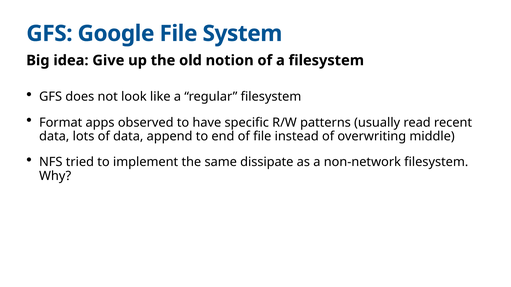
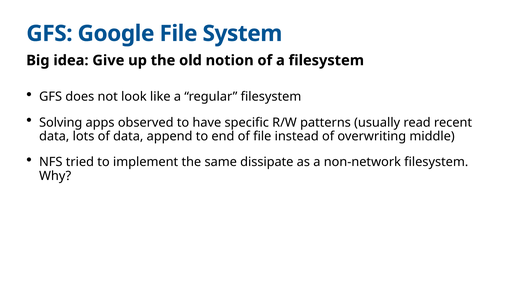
Format: Format -> Solving (61, 123)
